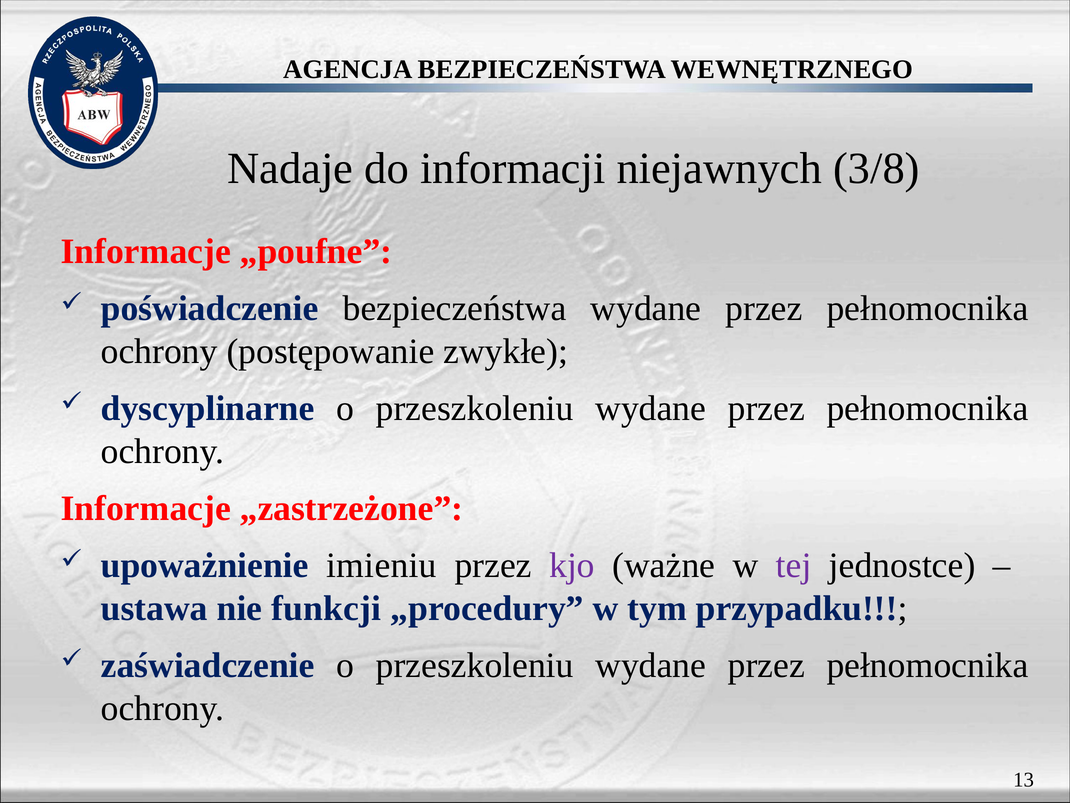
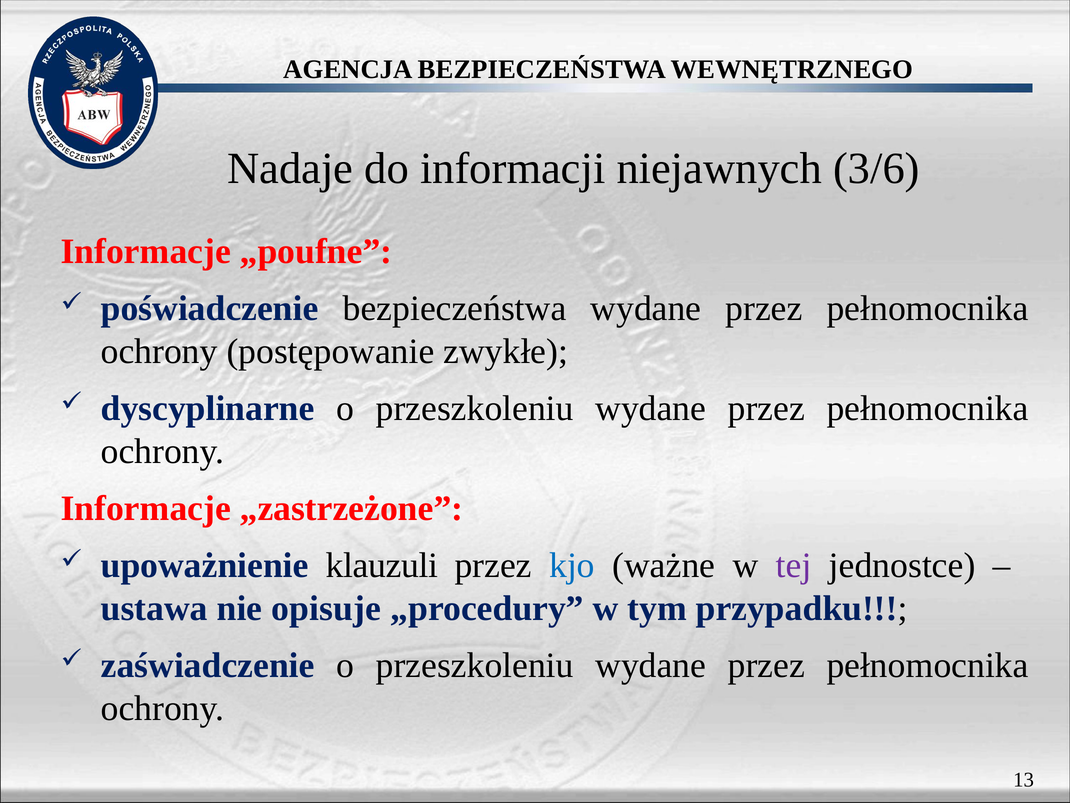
3/8: 3/8 -> 3/6 (876, 168)
imieniu: imieniu -> klauzuli (382, 565)
kjo colour: purple -> blue (572, 565)
funkcji: funkcji -> opisuje (326, 608)
